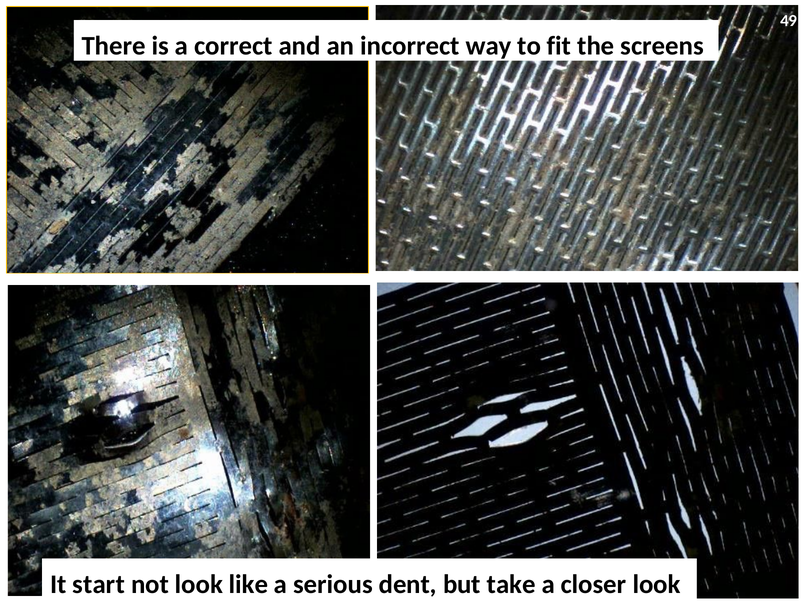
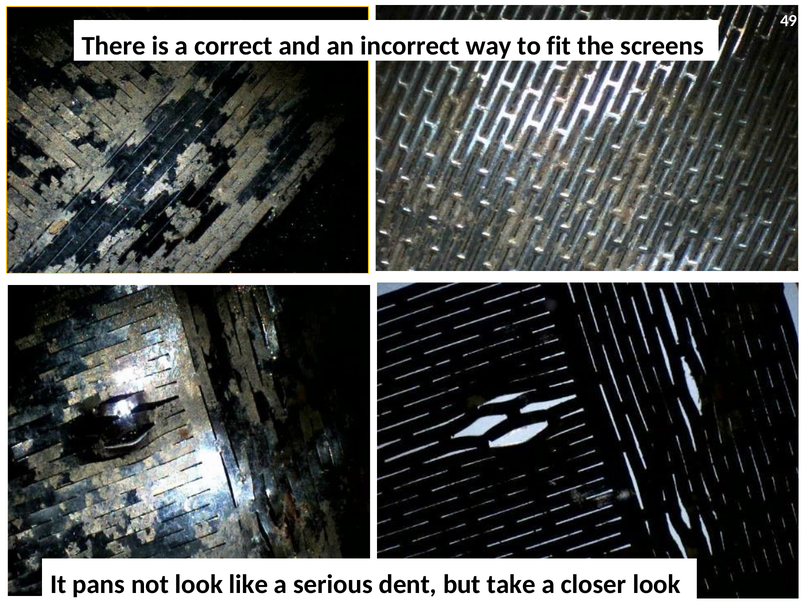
start: start -> pans (99, 585)
